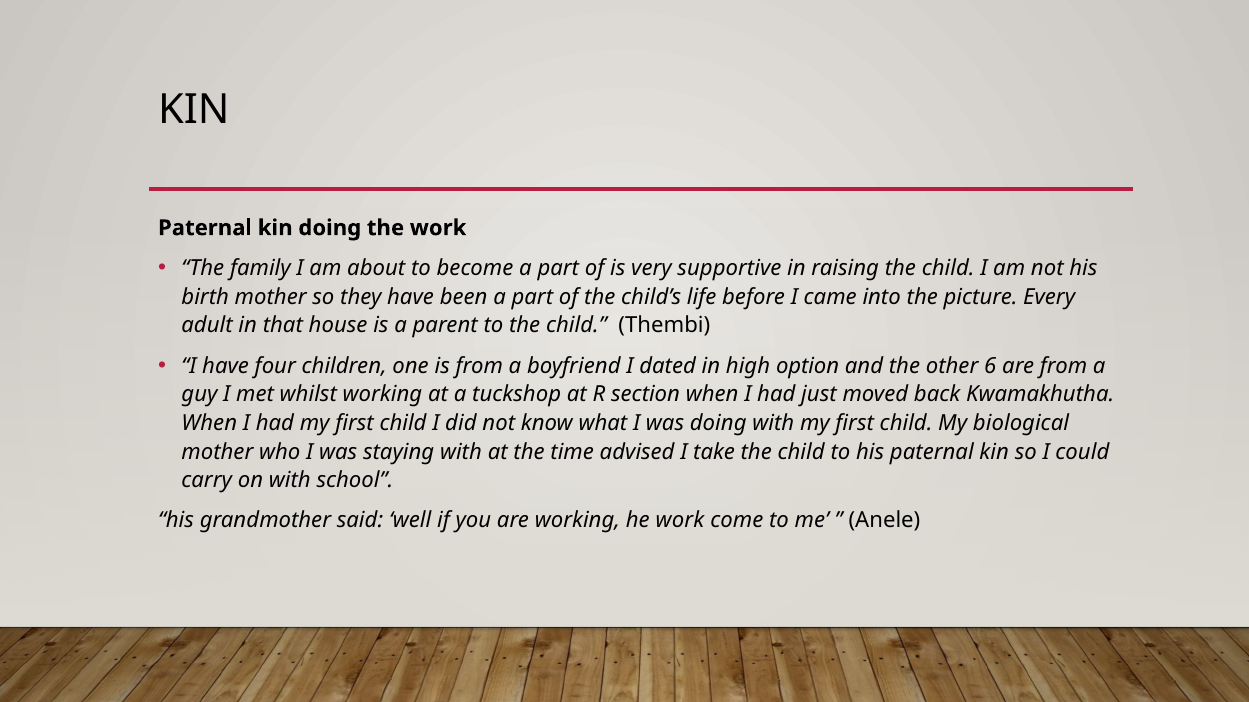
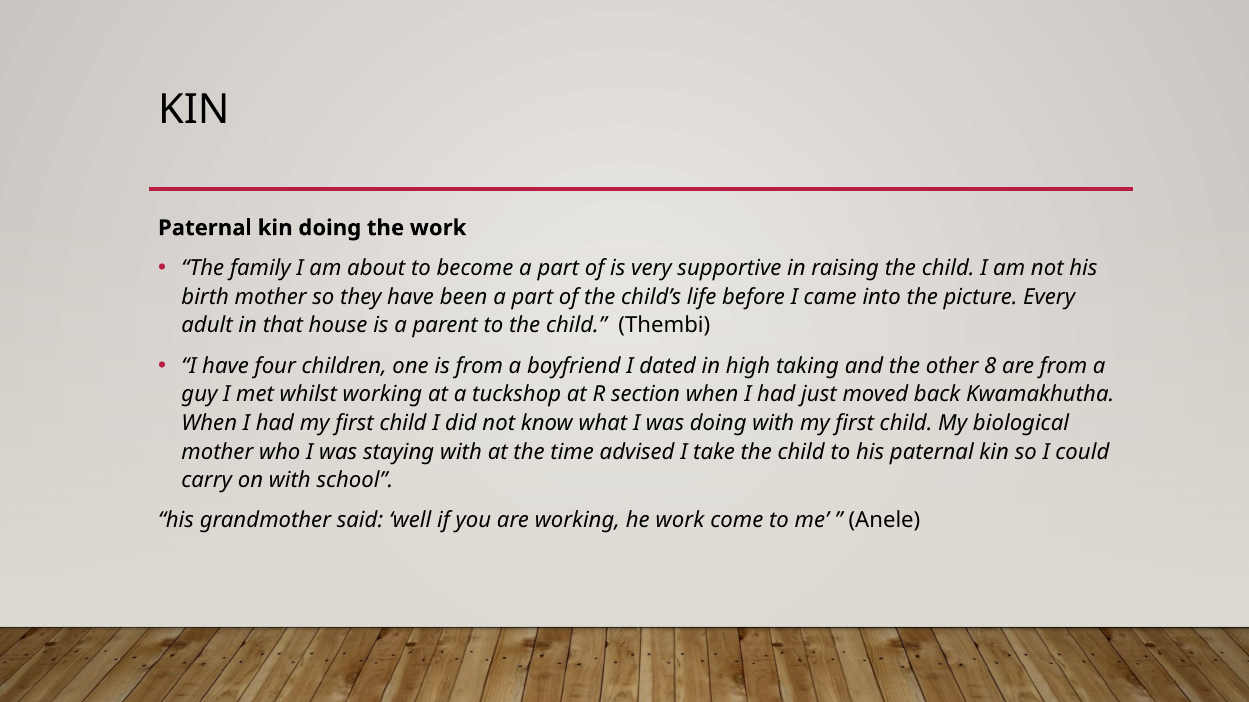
option: option -> taking (807, 366)
6: 6 -> 8 (990, 366)
